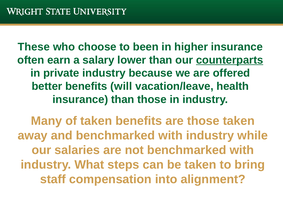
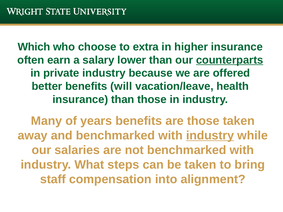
These: These -> Which (34, 47)
been: been -> extra (146, 47)
of taken: taken -> years (96, 121)
industry underline: none -> present (210, 136)
